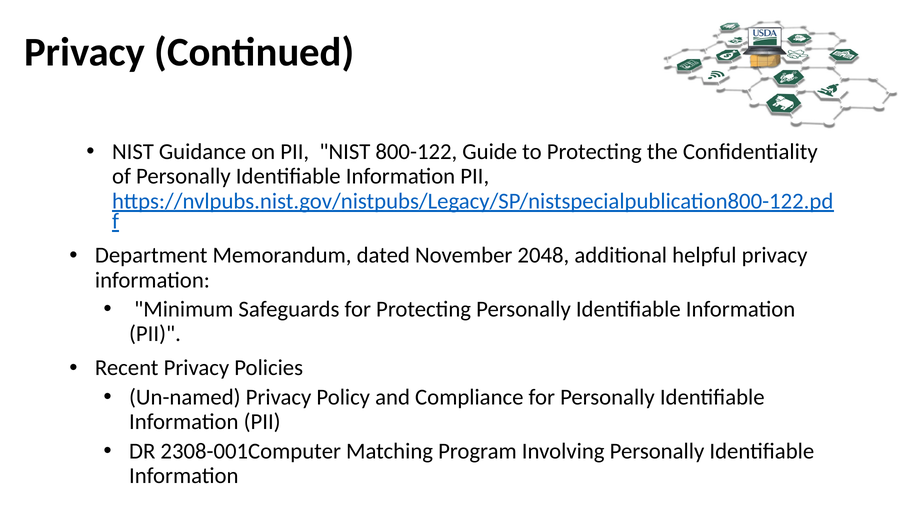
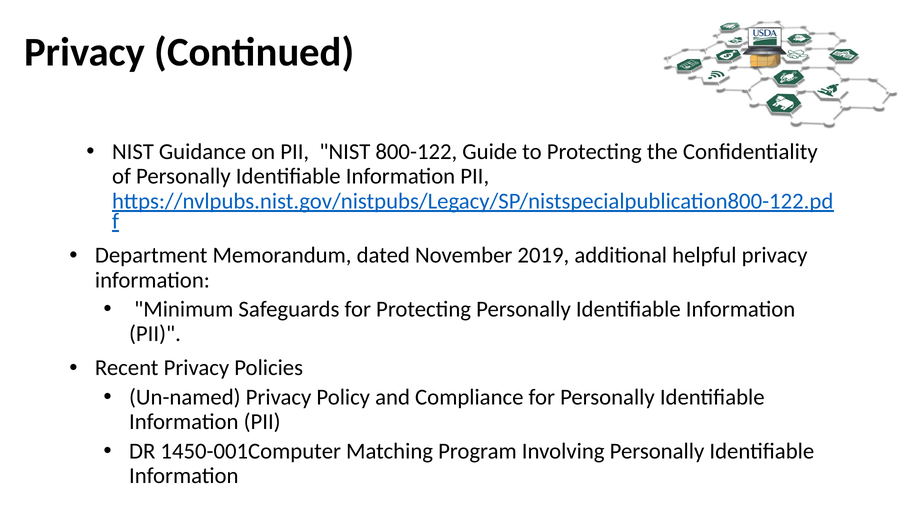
2048: 2048 -> 2019 (543, 255)
2308-001Computer: 2308-001Computer -> 1450-001Computer (251, 451)
